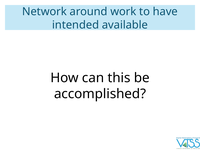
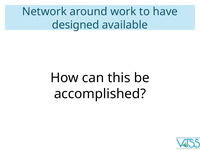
intended: intended -> designed (76, 25)
